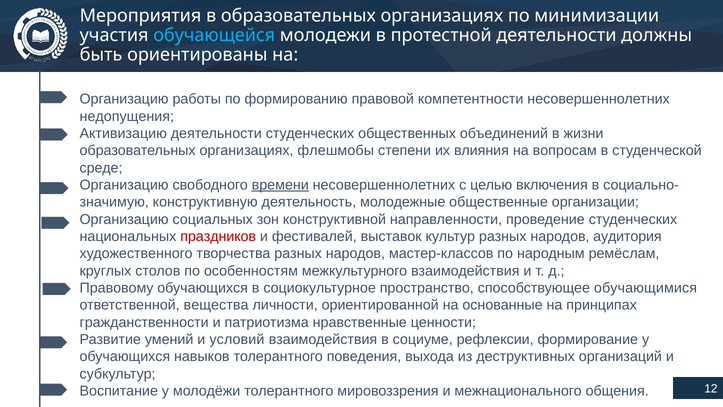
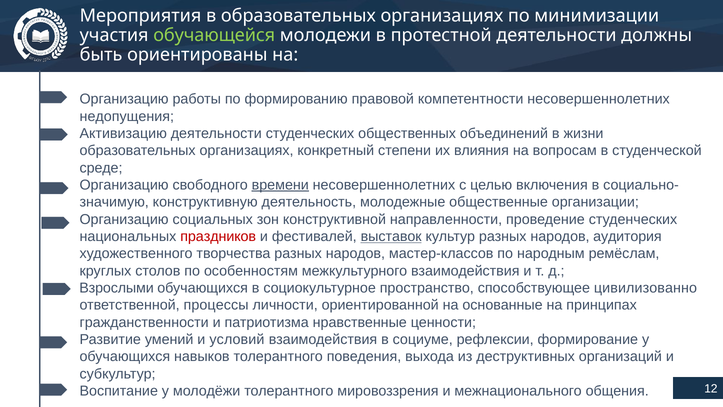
обучающейся colour: light blue -> light green (214, 35)
флешмобы: флешмобы -> конкретный (336, 151)
выставок underline: none -> present (391, 236)
Правовому: Правовому -> Взрослыми (117, 288)
обучающимися: обучающимися -> цивилизованно (646, 288)
вещества: вещества -> процессы (216, 305)
